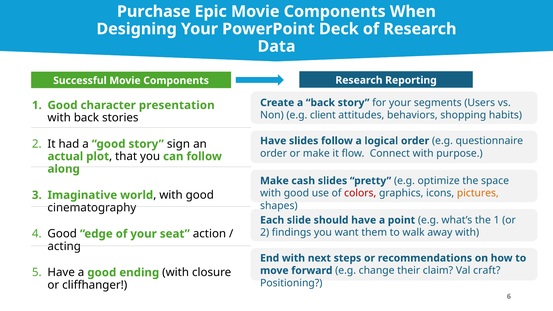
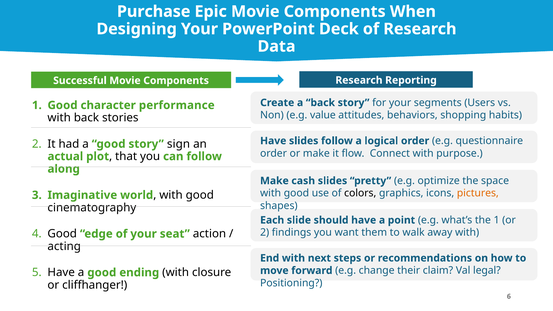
presentation: presentation -> performance (177, 105)
client: client -> value (323, 115)
colors colour: red -> black (360, 193)
craft: craft -> legal (487, 271)
